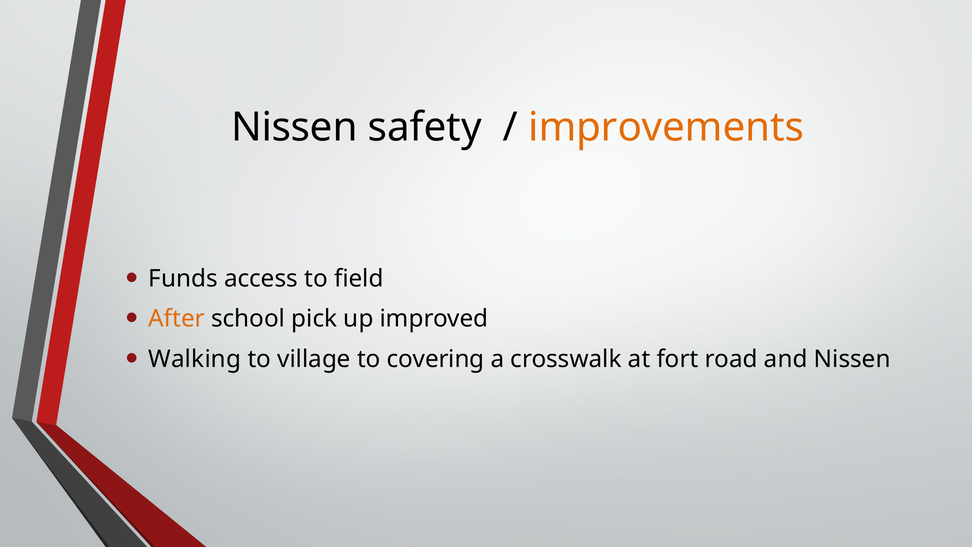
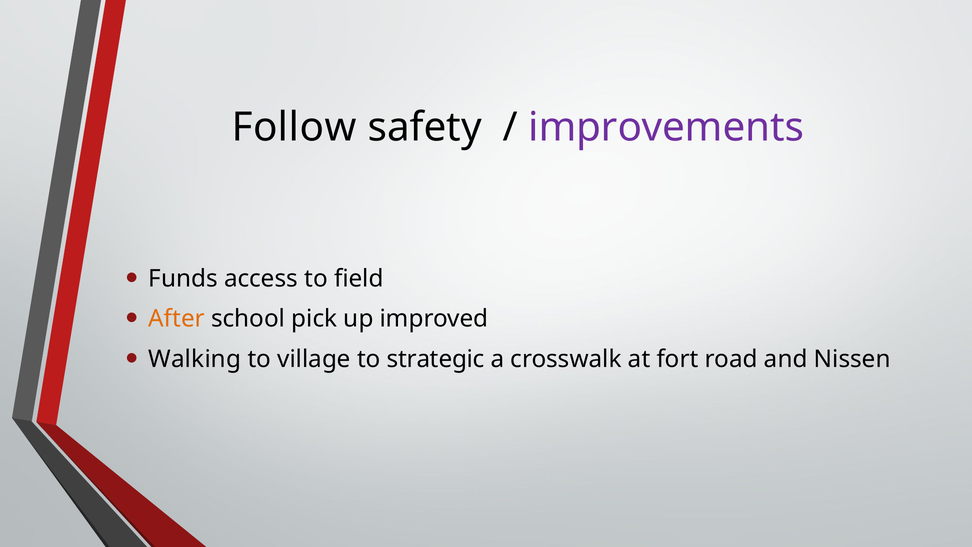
Nissen: Nissen -> Follow (294, 127)
improvements colour: orange -> purple (666, 127)
covering: covering -> strategic (436, 359)
